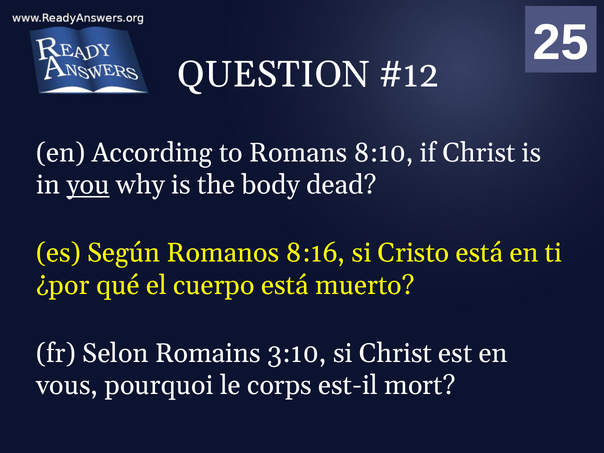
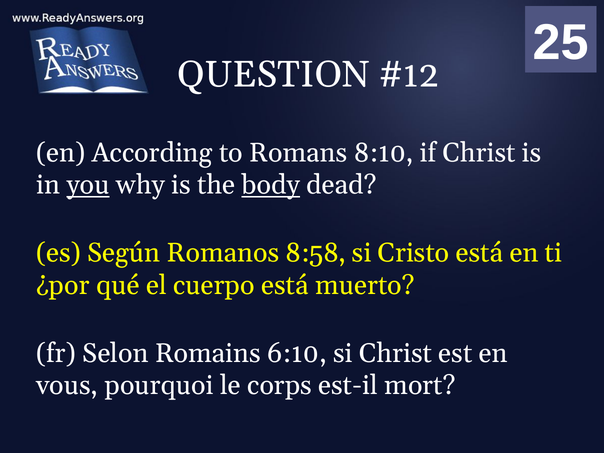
body underline: none -> present (271, 185)
8:16: 8:16 -> 8:58 (316, 253)
3:10: 3:10 -> 6:10 (297, 353)
